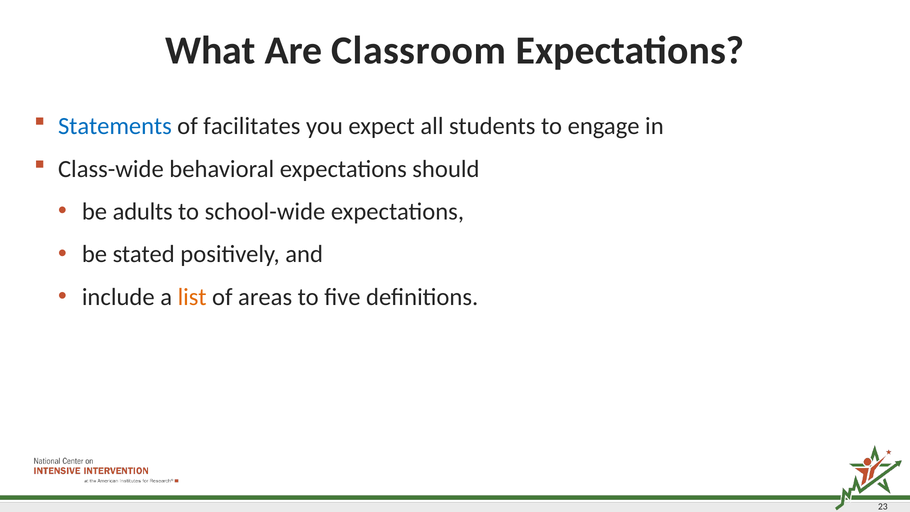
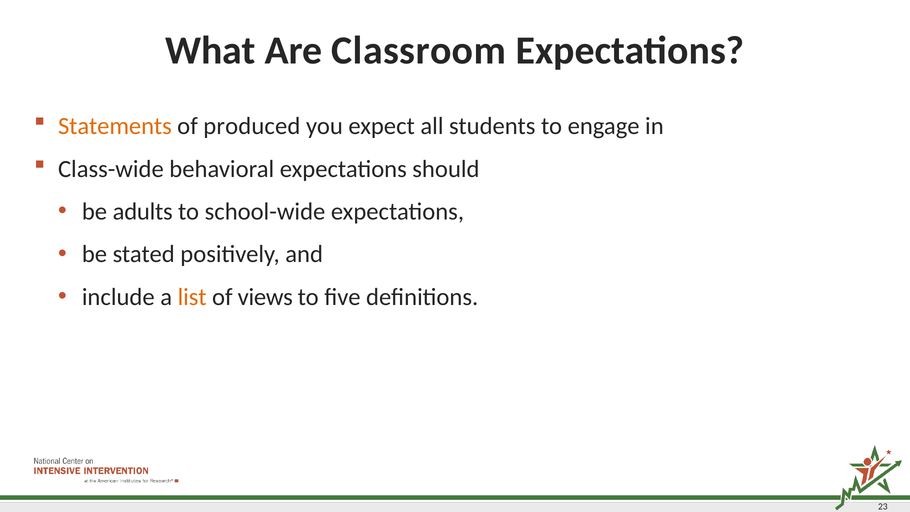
Statements colour: blue -> orange (115, 126)
facilitates: facilitates -> produced (252, 126)
areas: areas -> views (265, 297)
